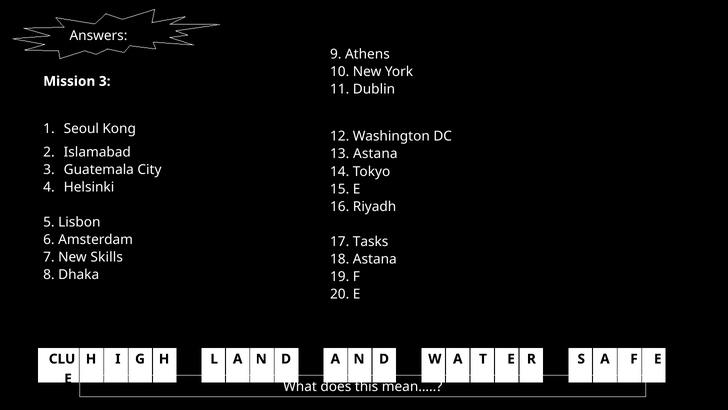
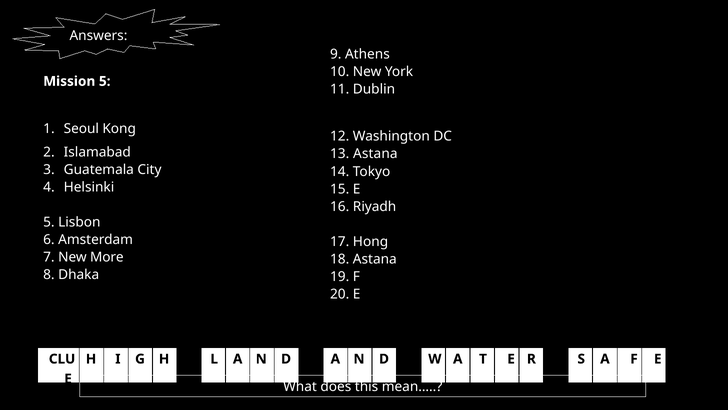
Mission 3: 3 -> 5 (105, 81)
Tasks: Tasks -> Hong (371, 241)
Skills: Skills -> More (107, 257)
